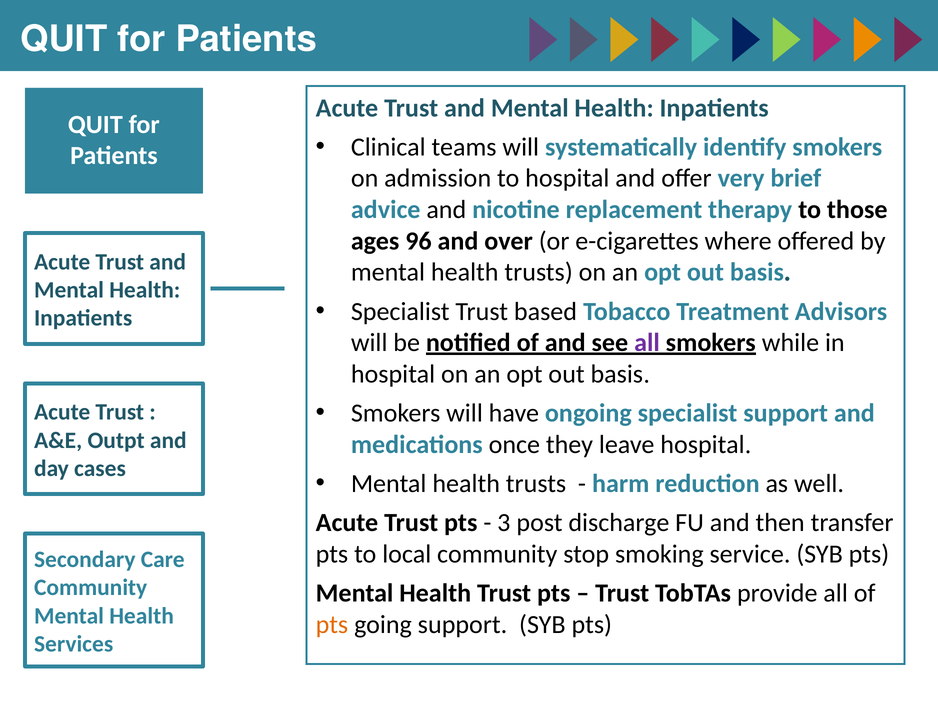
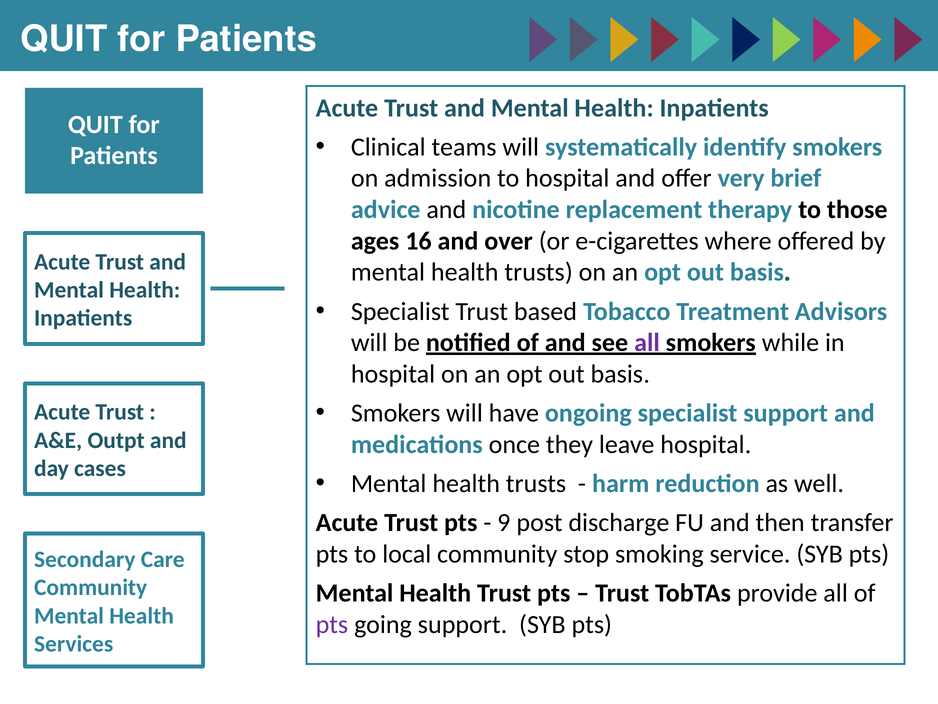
96: 96 -> 16 (418, 241)
3: 3 -> 9 (504, 522)
pts colour: orange -> purple (332, 624)
